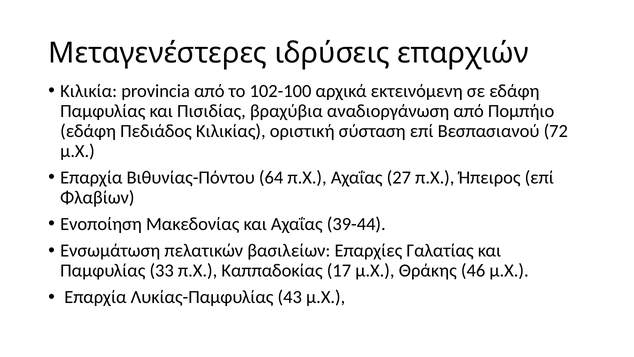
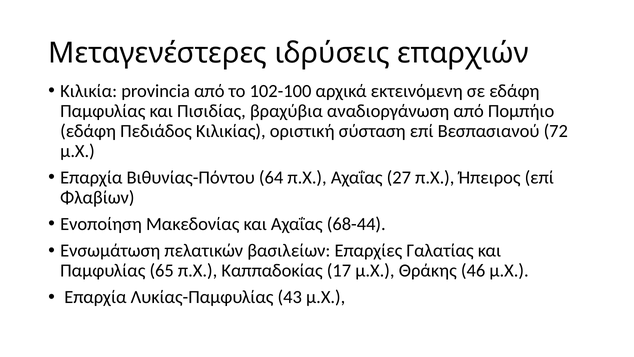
39-44: 39-44 -> 68-44 (356, 224)
33: 33 -> 65 (162, 270)
